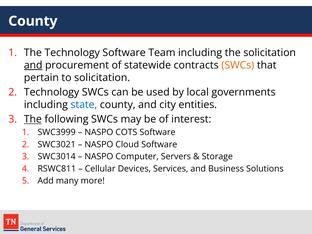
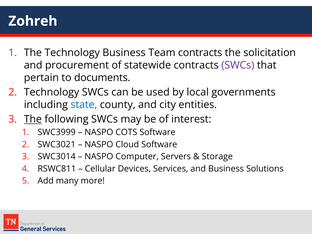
County: County -> Zohreh (33, 21)
Technology Software: Software -> Business (124, 53)
Team including: including -> contracts (200, 53)
and underline: present -> none (33, 65)
SWCs colour: orange -> purple (238, 65)
to solicitation: solicitation -> documents (102, 78)
